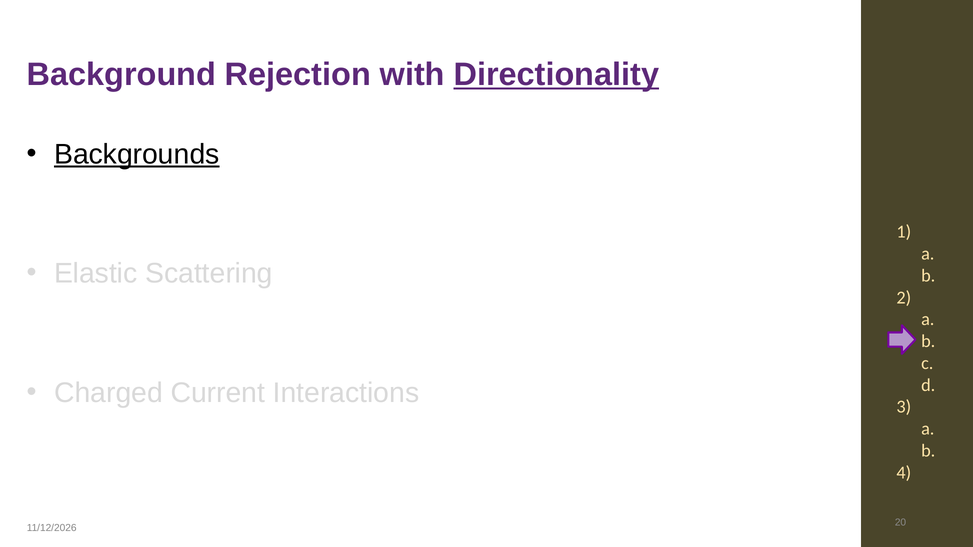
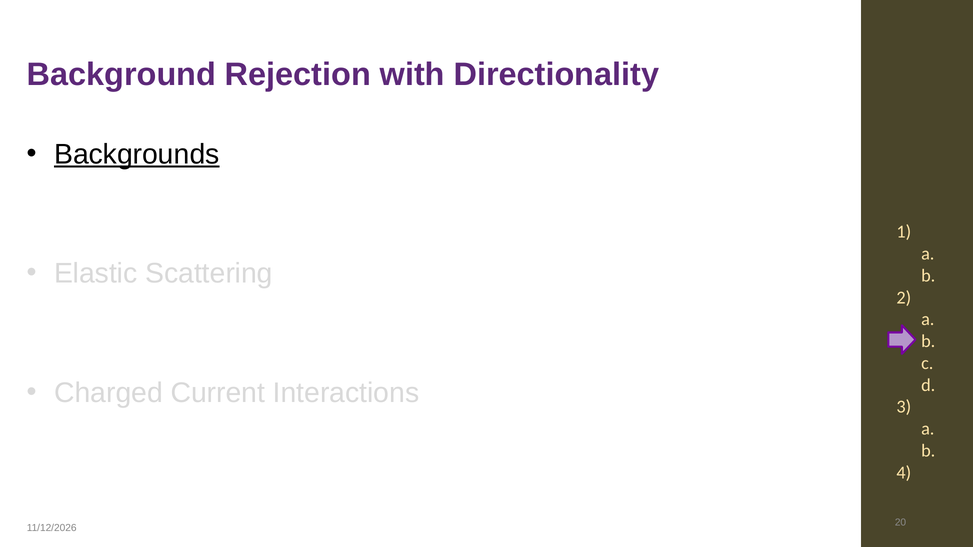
Directionality underline: present -> none (556, 75)
